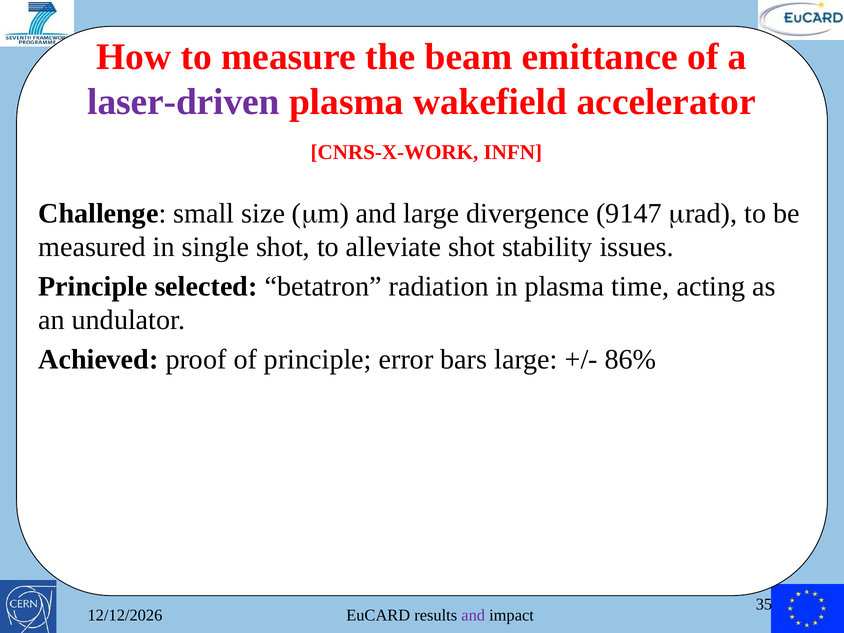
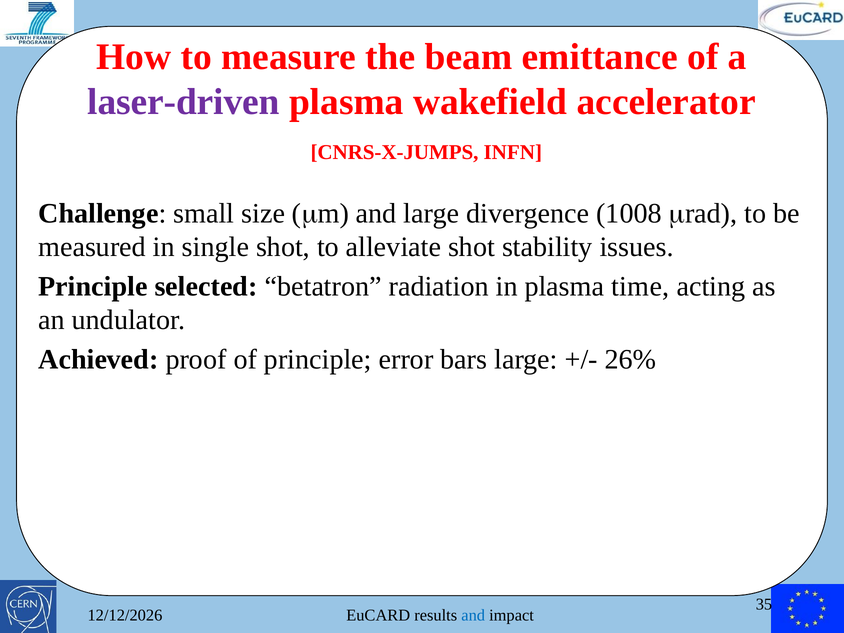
CNRS-X-WORK: CNRS-X-WORK -> CNRS-X-JUMPS (394, 152)
9147: 9147 -> 1008 (629, 213)
86%: 86% -> 26% (631, 360)
and colour: purple -> blue (473, 615)
